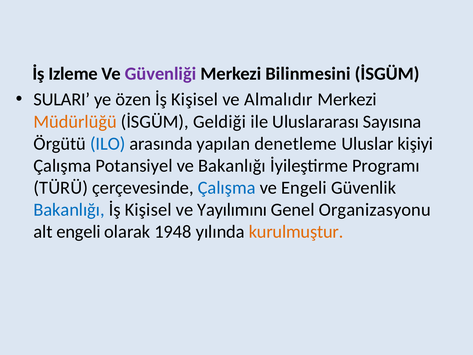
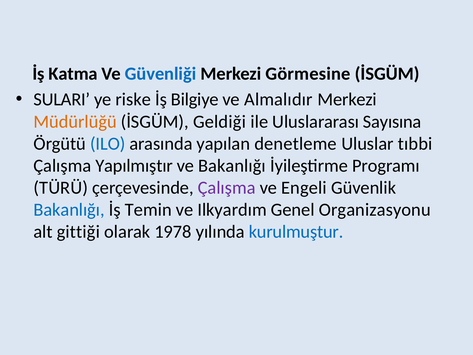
Izleme: Izleme -> Katma (73, 74)
Güvenliği colour: purple -> blue (161, 74)
Bilinmesini: Bilinmesini -> Görmesine (308, 74)
özen: özen -> riske (133, 99)
Kişisel: Kişisel -> Bilgiye (195, 99)
kişiyi: kişiyi -> tıbbi (415, 144)
Potansiyel: Potansiyel -> Yapılmıştır (134, 166)
Çalışma colour: blue -> purple (227, 188)
Kişisel: Kişisel -> Temin (148, 210)
Yayılımını: Yayılımını -> Ilkyardım (232, 210)
alt engeli: engeli -> gittiği (78, 232)
1948: 1948 -> 1978 (173, 232)
kurulmuştur colour: orange -> blue (296, 232)
